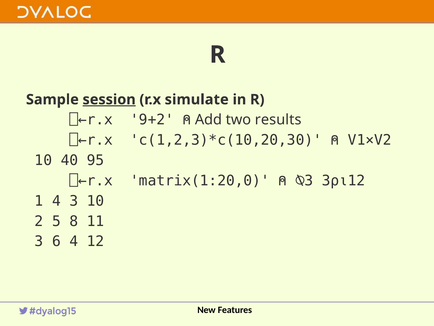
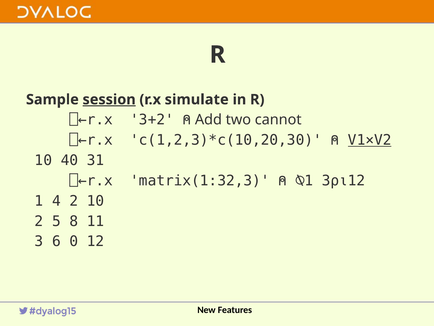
9+2: 9+2 -> 3+2 (152, 120)
results: results -> cannot (278, 120)
V1×V2 underline: none -> present (370, 140)
95: 95 -> 31 (96, 160)
matrix(1:20,0: matrix(1:20,0 -> matrix(1:32,3 (200, 180)
⍉3: ⍉3 -> ⍉1 (304, 180)
4 3: 3 -> 2 (74, 201)
6 4: 4 -> 0 (74, 241)
